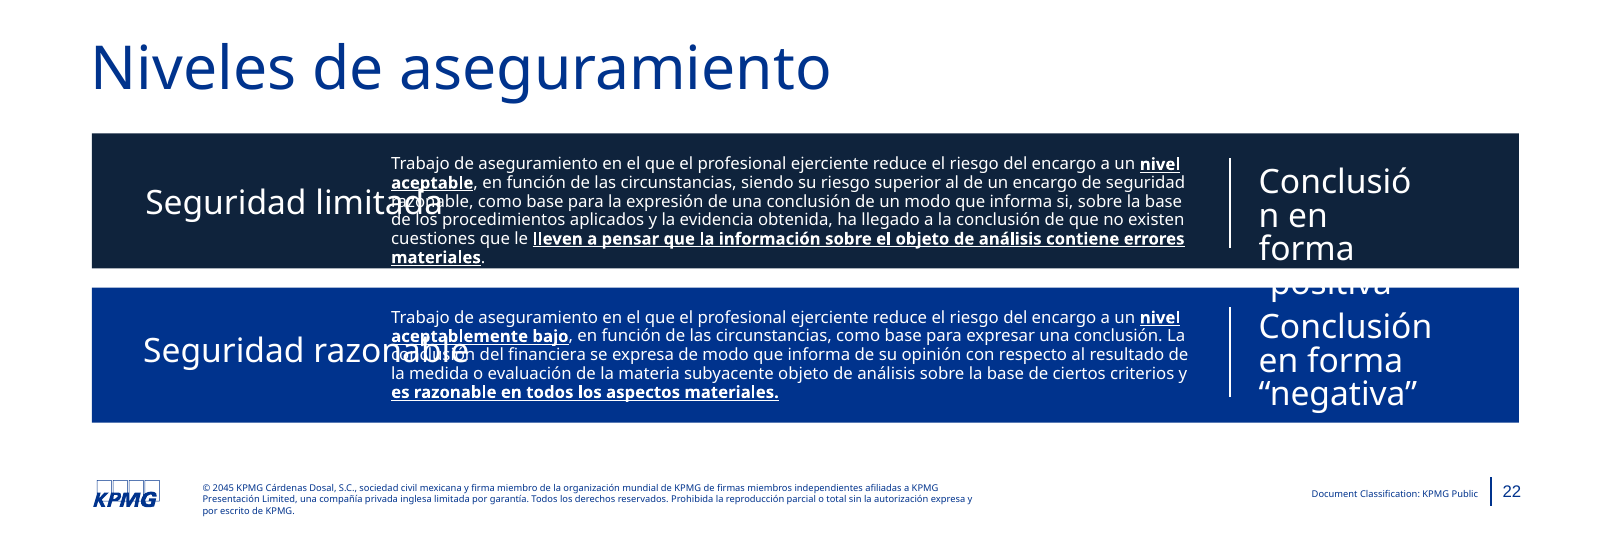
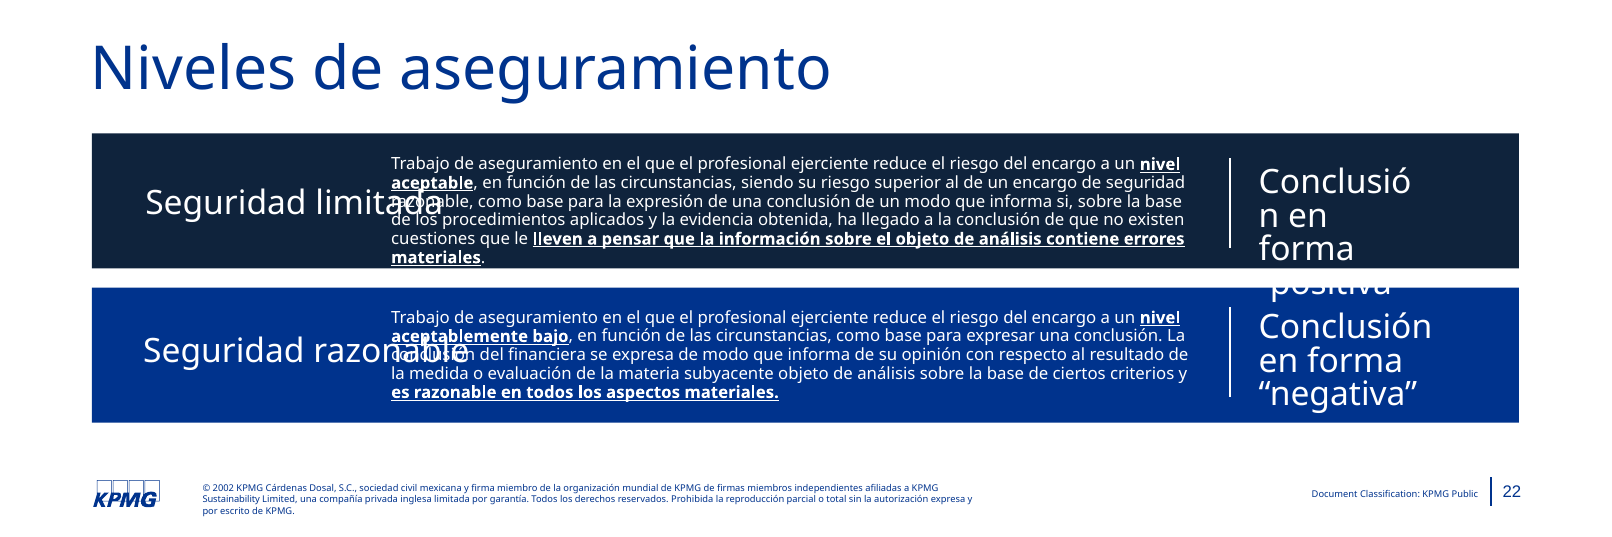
2045: 2045 -> 2002 (223, 489)
Presentación: Presentación -> Sustainability (231, 500)
